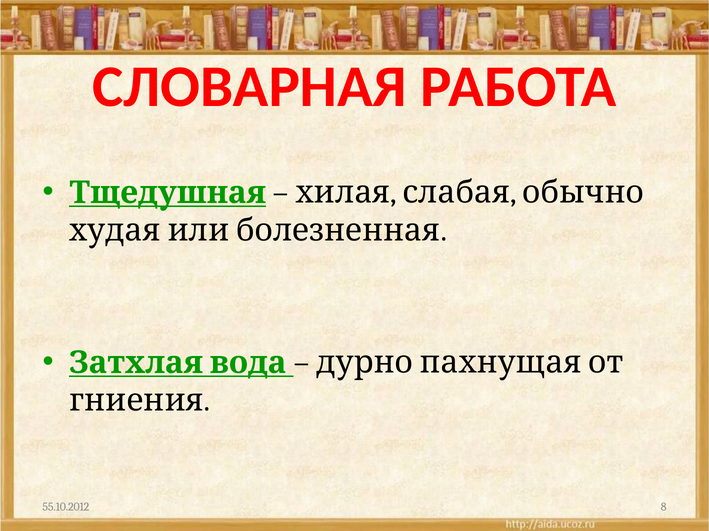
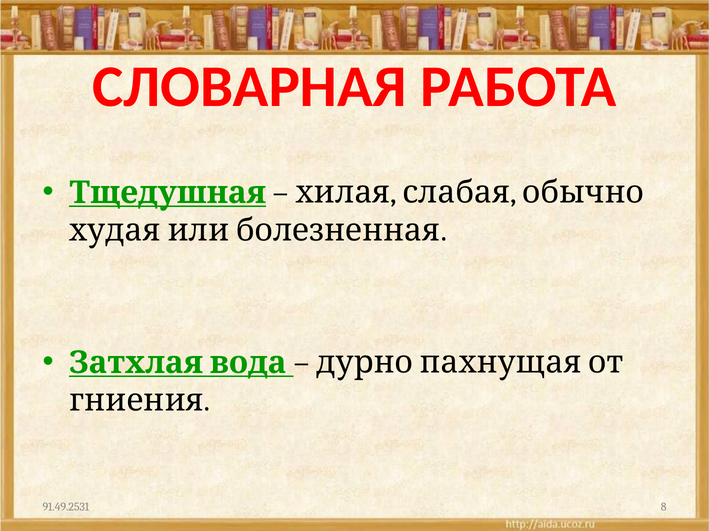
55.10.2012: 55.10.2012 -> 91.49.2531 (66, 508)
